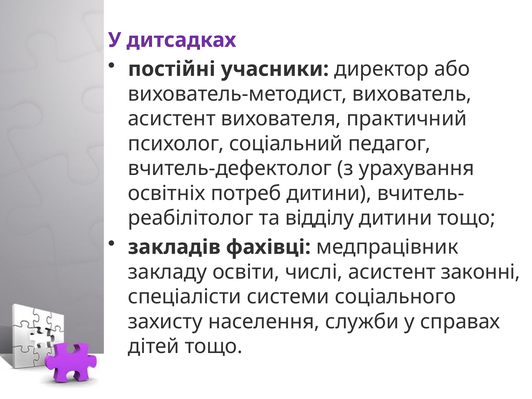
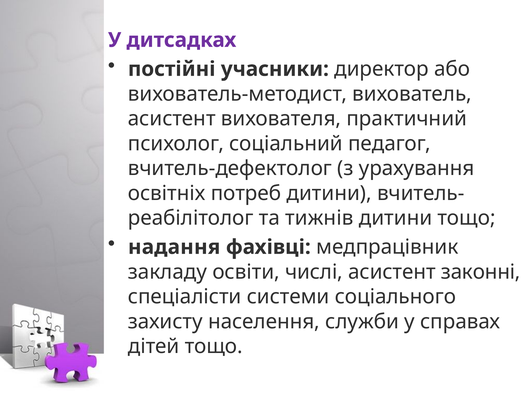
відділу: відділу -> тижнів (319, 218)
закладів: закладів -> надання (174, 247)
